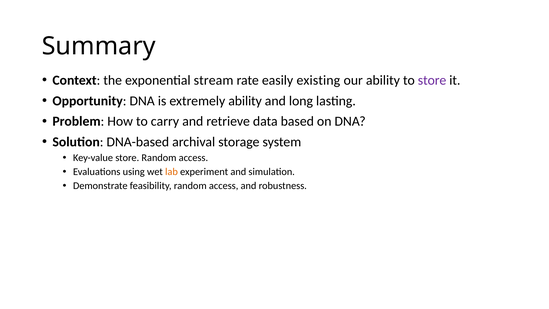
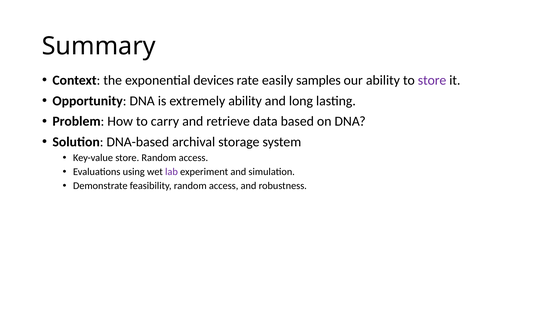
stream: stream -> devices (214, 80)
existing: existing -> samples (318, 80)
lab colour: orange -> purple (171, 172)
